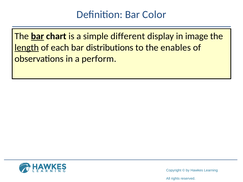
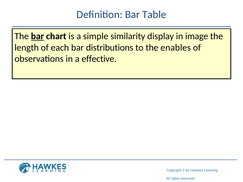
Color: Color -> Table (154, 15)
different: different -> similarity (128, 36)
length underline: present -> none (27, 48)
perform: perform -> effective (99, 59)
